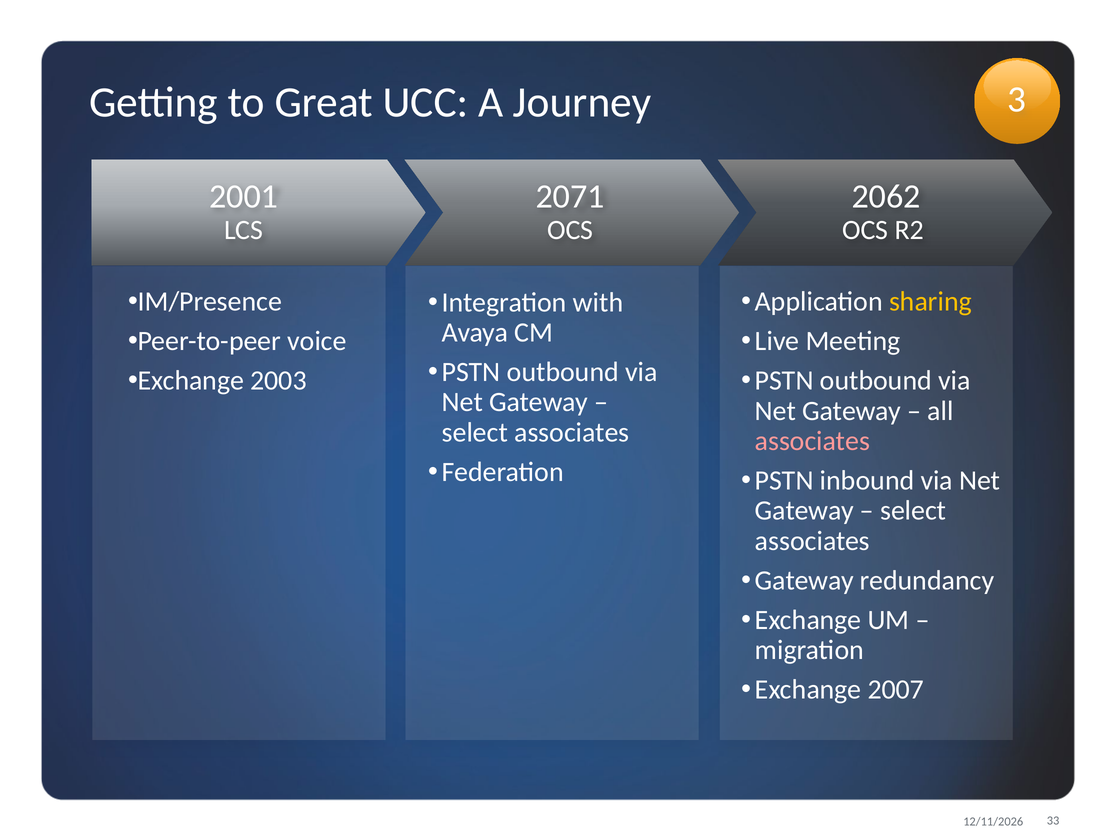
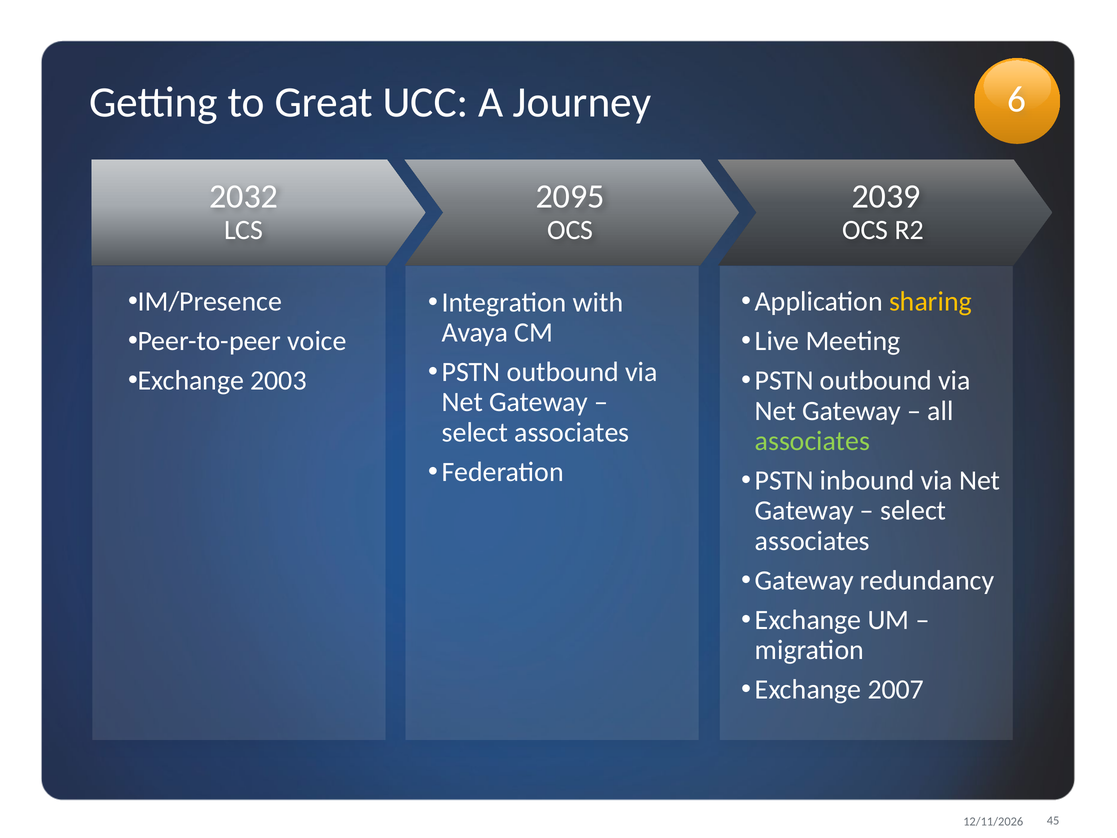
3: 3 -> 6 (1017, 100)
2001: 2001 -> 2032 (244, 196)
2071: 2071 -> 2095 (570, 196)
2062: 2062 -> 2039 (886, 196)
associates colour: pink -> light green (812, 441)
33: 33 -> 45 (1053, 820)
